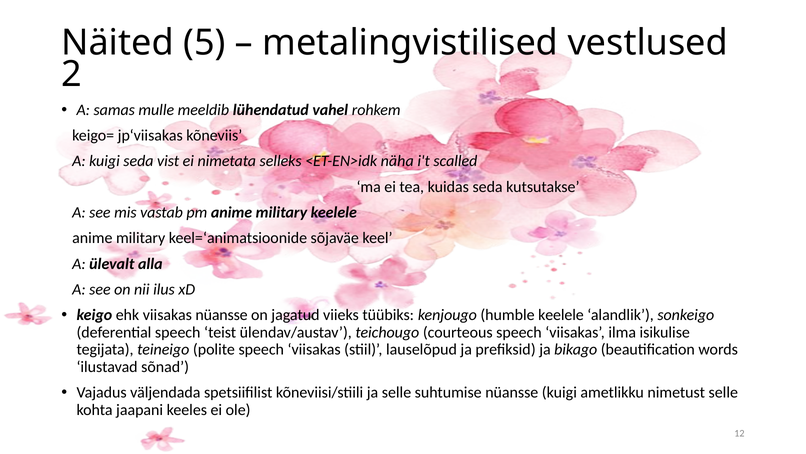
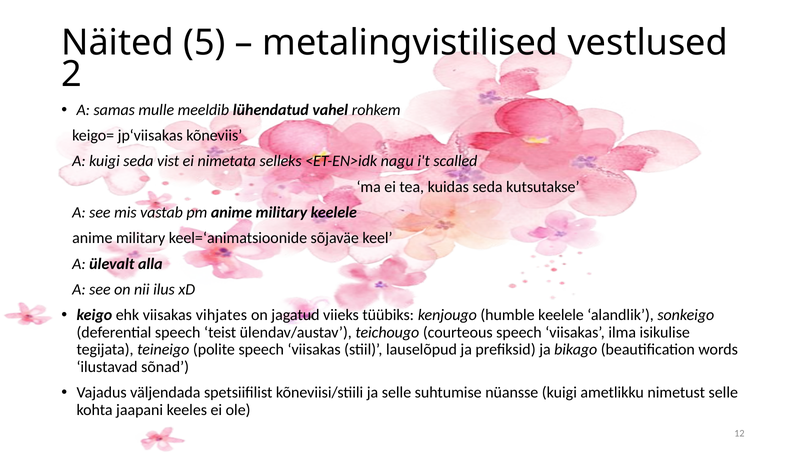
näha: näha -> nagu (397, 161)
viisakas nüansse: nüansse -> vihjates (221, 315)
